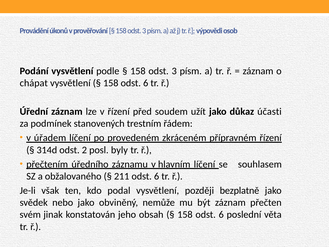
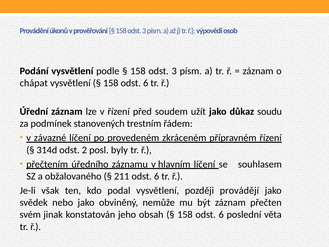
účasti: účasti -> soudu (270, 111)
úřadem: úřadem -> závazné (50, 138)
bezplatně: bezplatně -> provádějí (239, 190)
